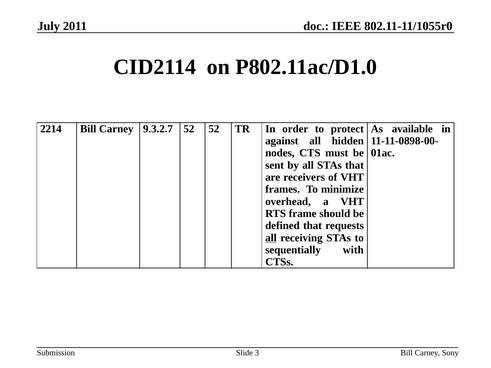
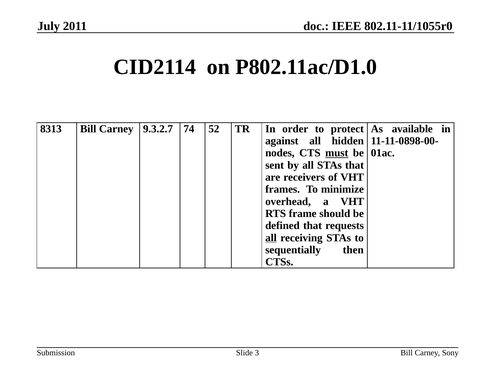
2214: 2214 -> 8313 (51, 129)
9.3.2.7 52: 52 -> 74 (189, 129)
must underline: none -> present (337, 153)
with: with -> then (353, 250)
